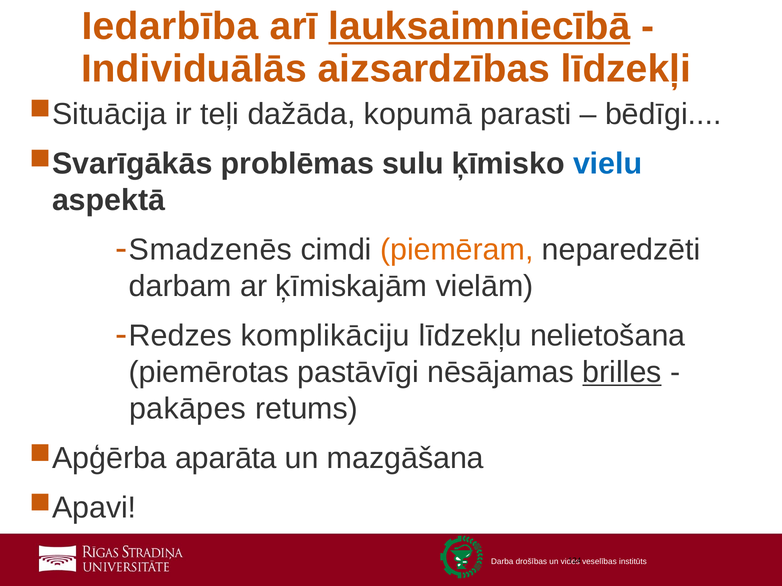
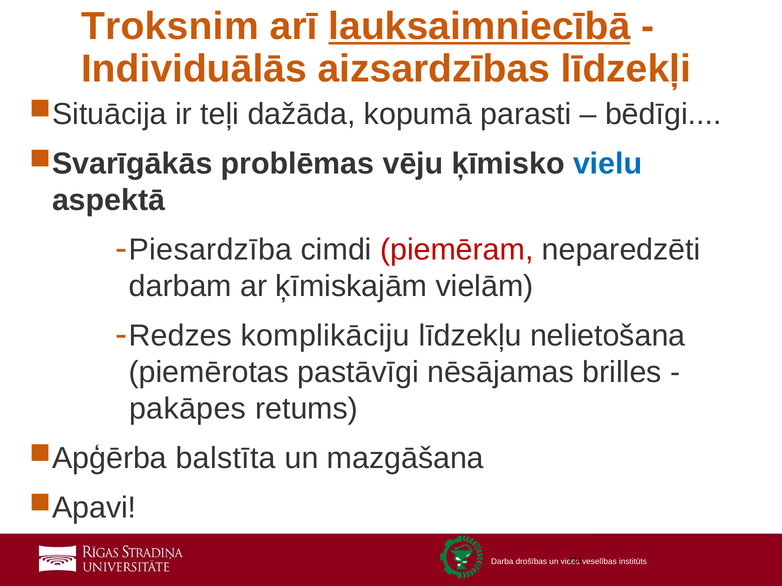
Iedarbība: Iedarbība -> Troksnim (170, 27)
sulu: sulu -> vēju (413, 164)
Smadzenēs: Smadzenēs -> Piesardzība (211, 250)
piemēram colour: orange -> red (457, 250)
brilles underline: present -> none (622, 373)
aparāta: aparāta -> balstīta (226, 459)
